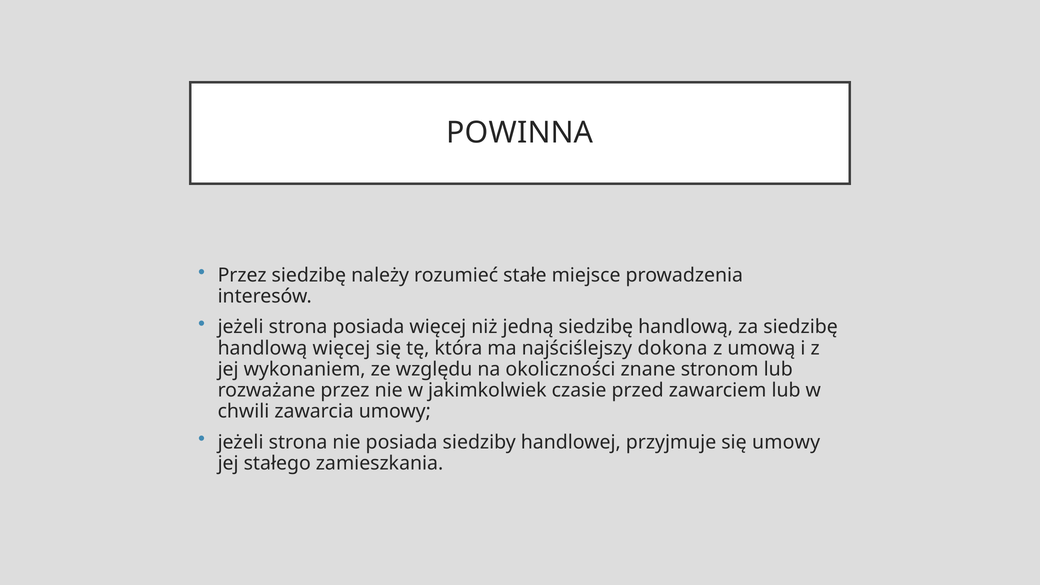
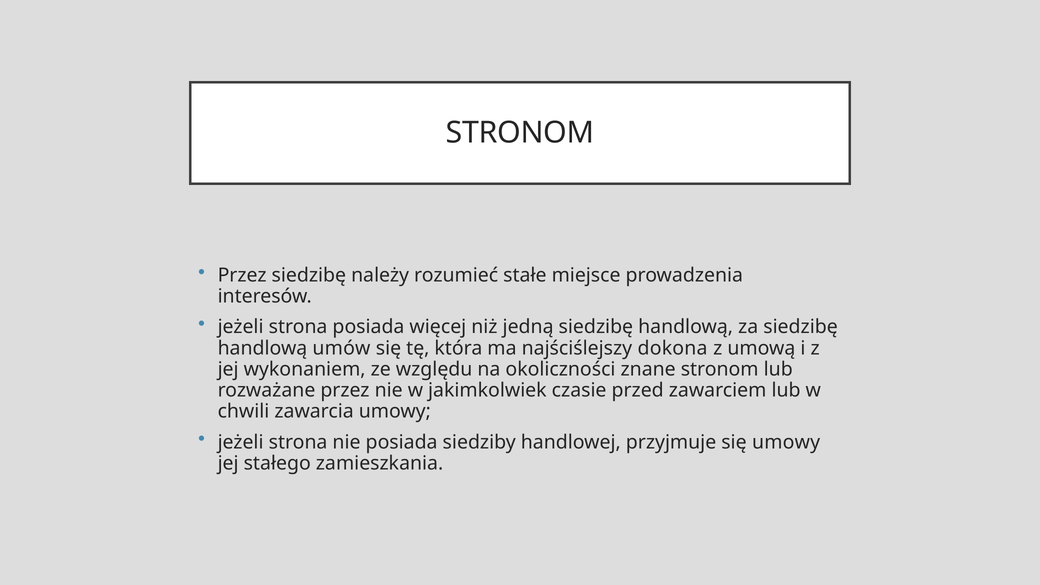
POWINNA: POWINNA -> STRONOM (520, 133)
handlową więcej: więcej -> umów (341, 348)
